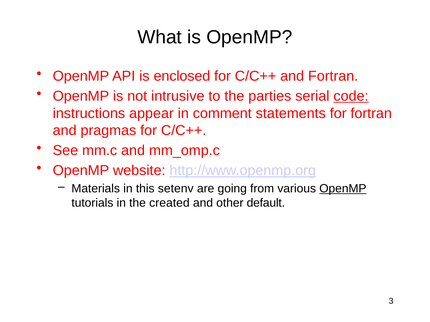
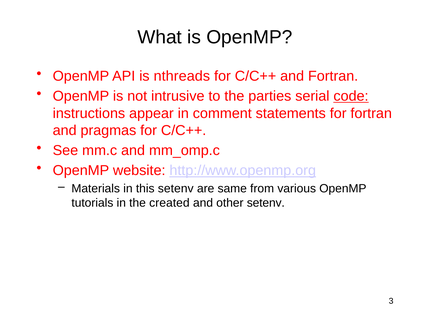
enclosed: enclosed -> nthreads (182, 76)
going: going -> same (232, 189)
OpenMP underline: present -> none (343, 189)
other default: default -> setenv (266, 203)
